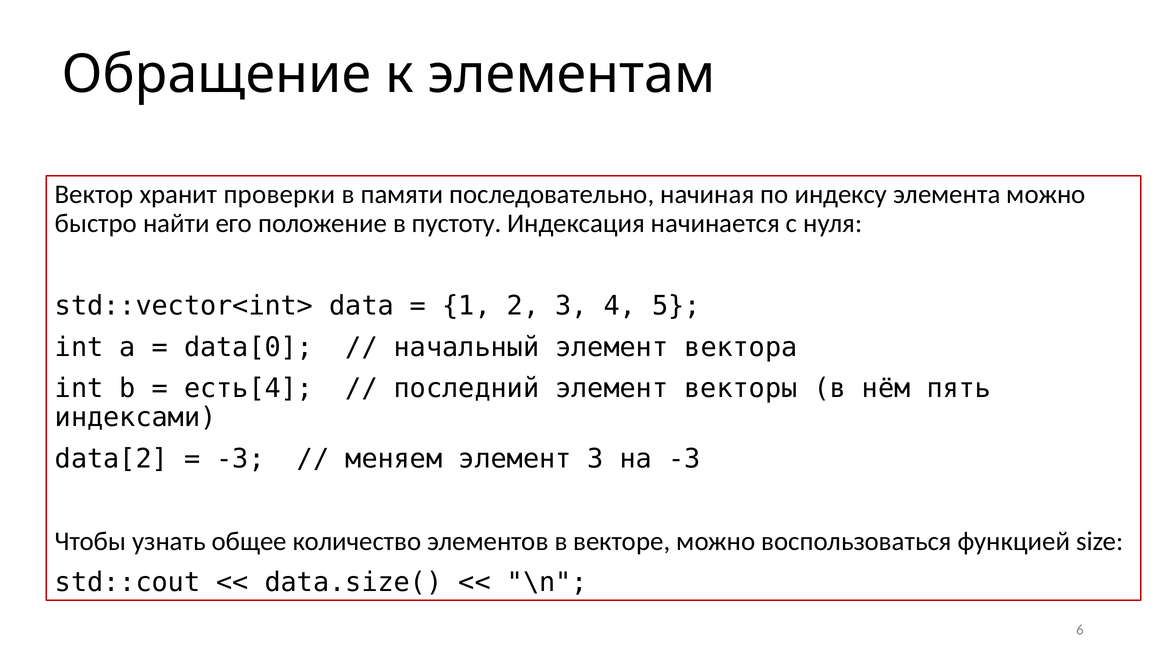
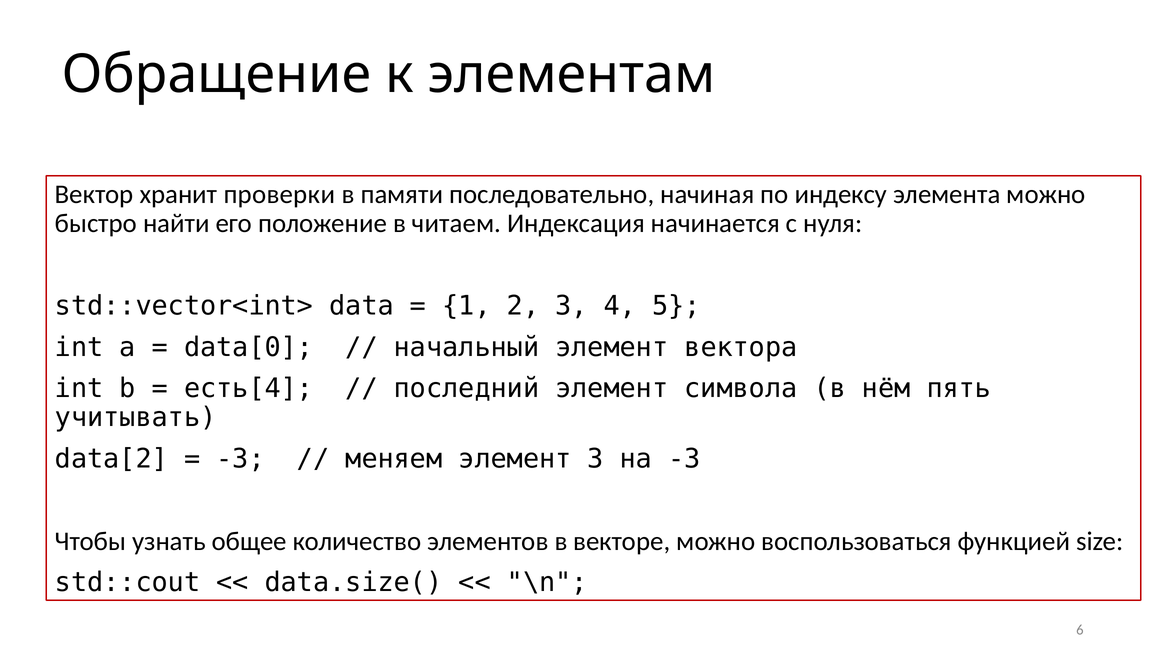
пустоту: пустоту -> читаем (457, 223)
векторы: векторы -> символа (741, 388)
индексами: индексами -> учитывать (136, 417)
